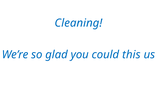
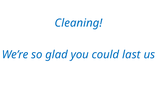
this: this -> last (131, 55)
